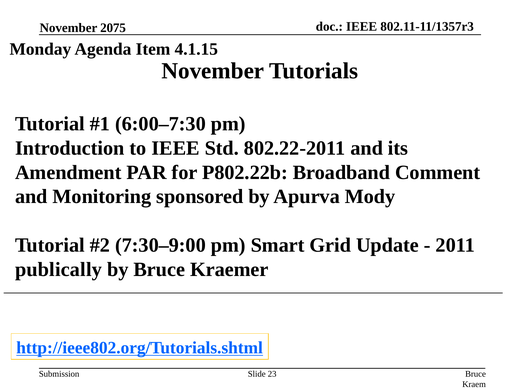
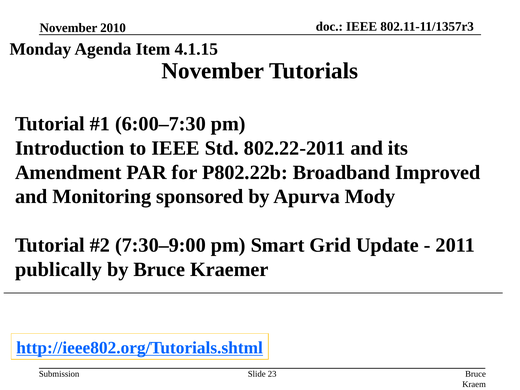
2075: 2075 -> 2010 (113, 28)
Comment: Comment -> Improved (438, 172)
